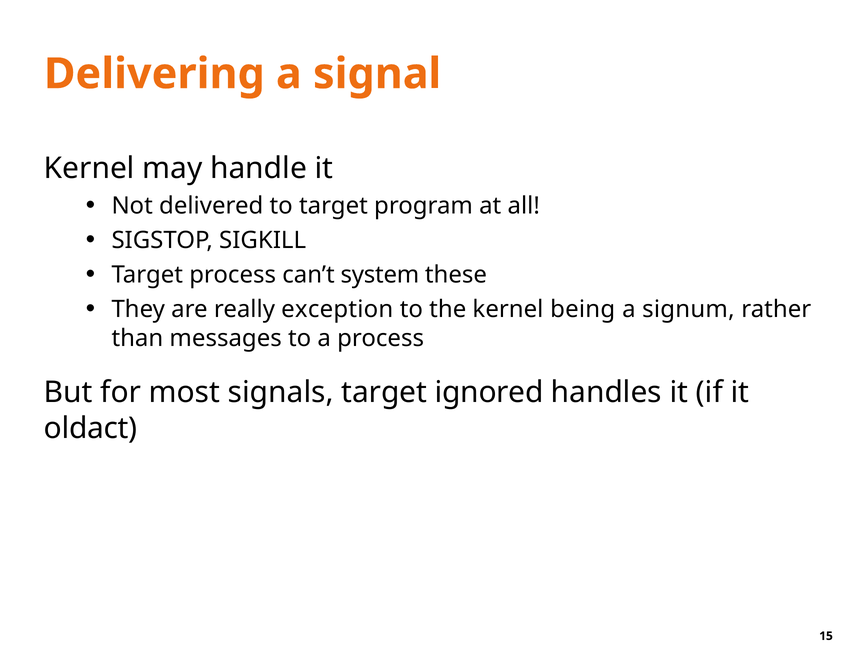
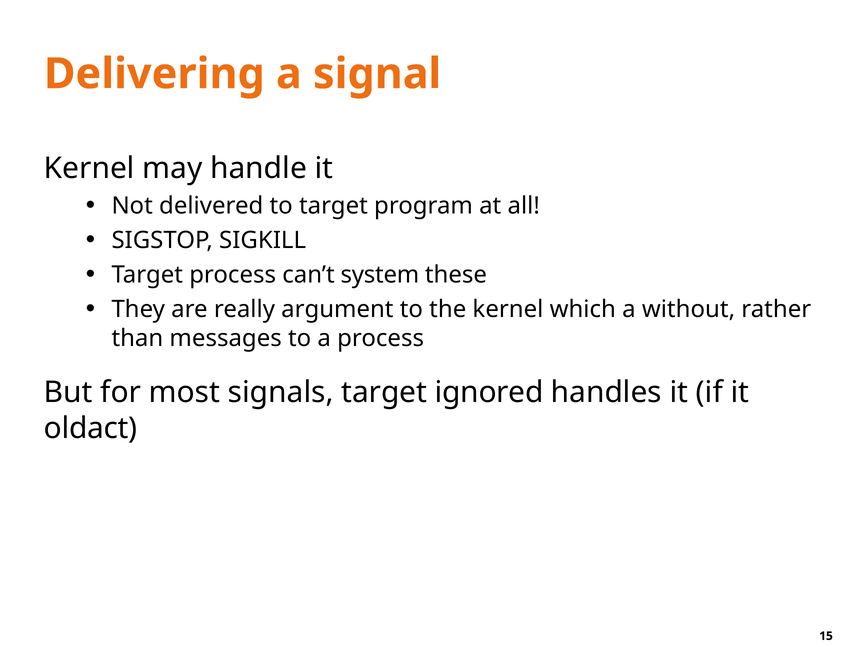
exception: exception -> argument (337, 309)
being: being -> which (583, 309)
signum: signum -> without (688, 309)
